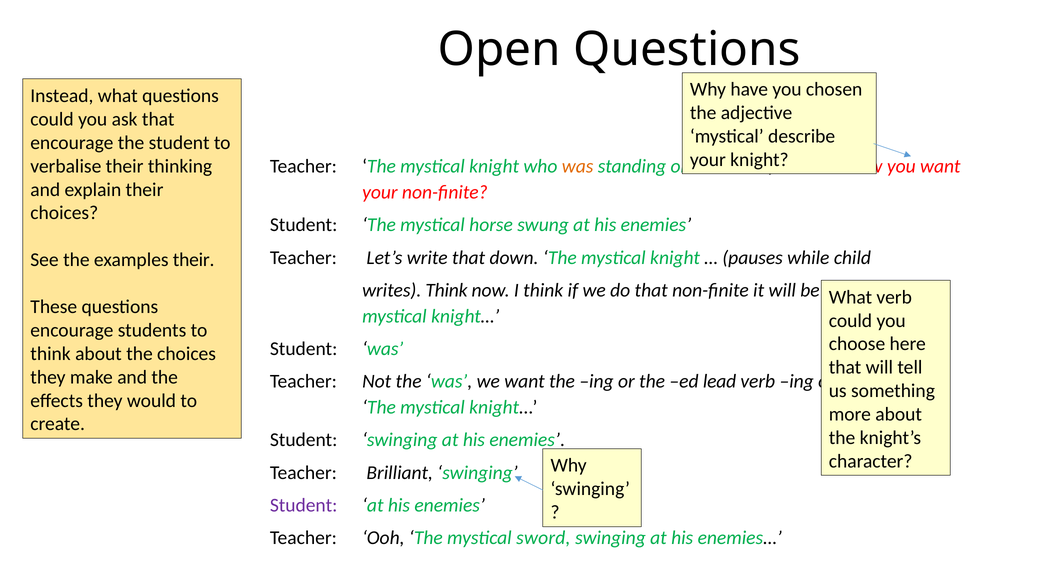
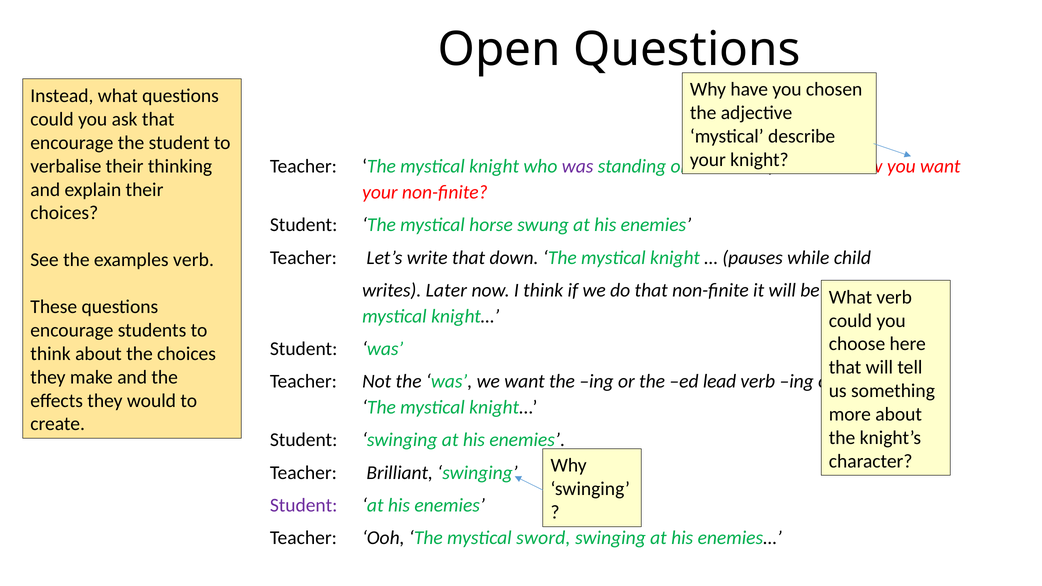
was colour: orange -> purple (578, 166)
examples their: their -> verb (194, 260)
writes Think: Think -> Later (446, 290)
